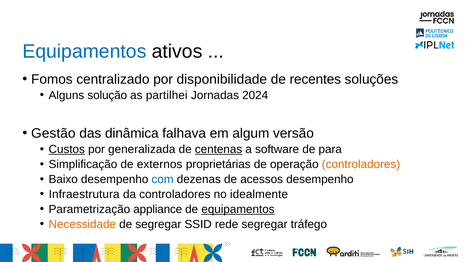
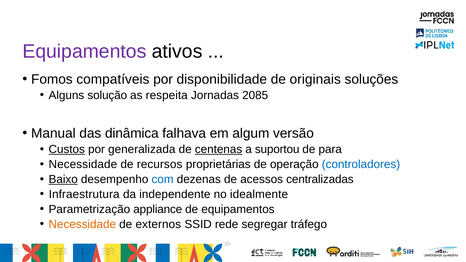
Equipamentos colour: blue -> purple (84, 52)
centralizado: centralizado -> compatíveis (113, 79)
recentes: recentes -> originais (315, 79)
partilhei: partilhei -> respeita (167, 95)
2024: 2024 -> 2085 (255, 95)
Gestão: Gestão -> Manual (53, 133)
software: software -> suportou (277, 149)
Simplificação: Simplificação -> Necessidade (83, 164)
externos: externos -> recursos (160, 164)
controladores colour: orange -> blue (361, 164)
Baixo underline: none -> present (63, 179)
acessos desempenho: desempenho -> centralizadas (320, 179)
da controladores: controladores -> independente (175, 194)
equipamentos underline: present -> none (238, 209)
de segregar: segregar -> externos (158, 224)
